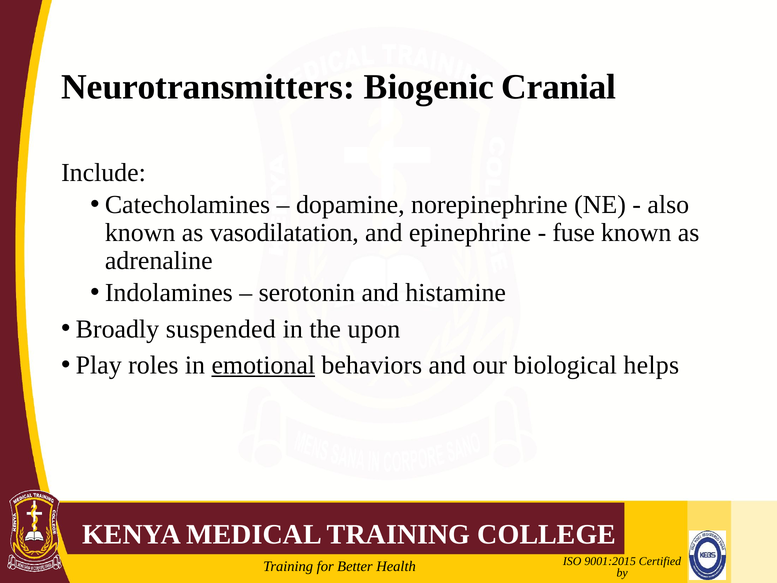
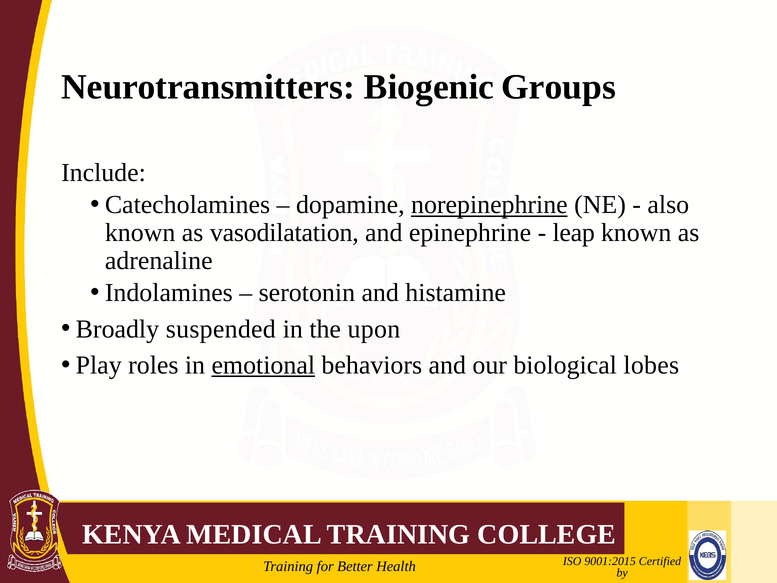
Cranial: Cranial -> Groups (559, 87)
norepinephrine underline: none -> present (489, 205)
fuse: fuse -> leap (574, 233)
helps: helps -> lobes (651, 365)
